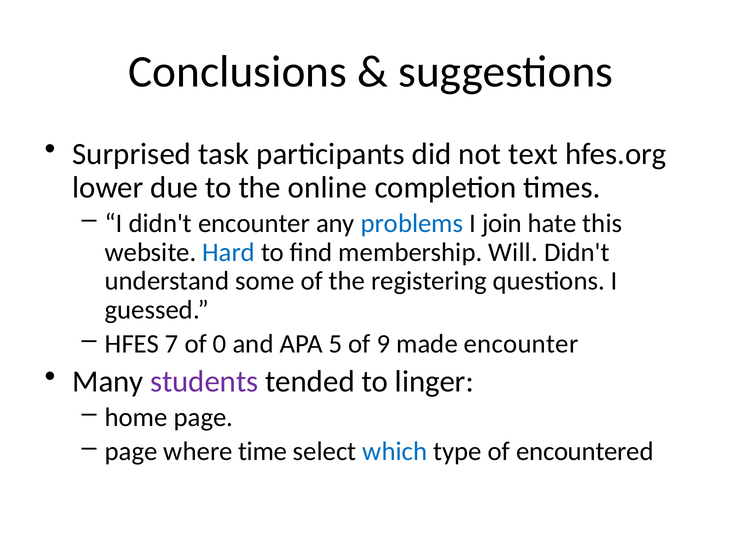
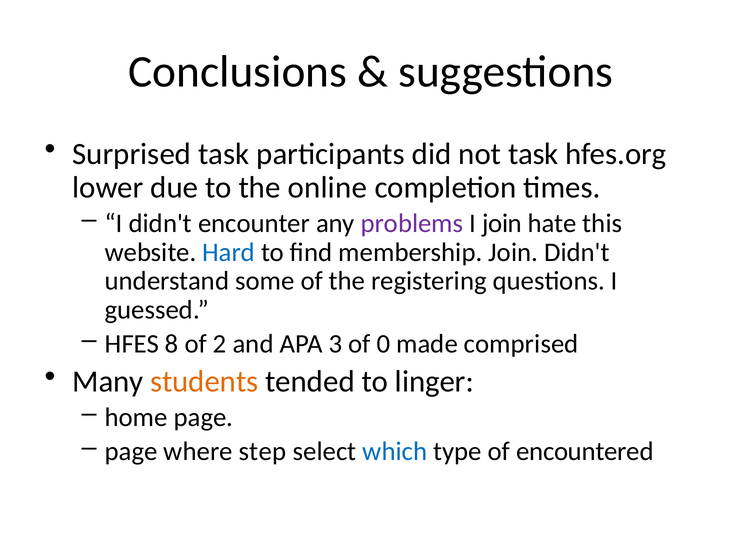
not text: text -> task (533, 154)
problems colour: blue -> purple (412, 223)
membership Will: Will -> Join (513, 252)
7: 7 -> 8 (172, 344)
0: 0 -> 2 (220, 344)
5: 5 -> 3 (335, 344)
9: 9 -> 0 (383, 344)
made encounter: encounter -> comprised (521, 344)
students colour: purple -> orange (204, 382)
time: time -> step (262, 452)
